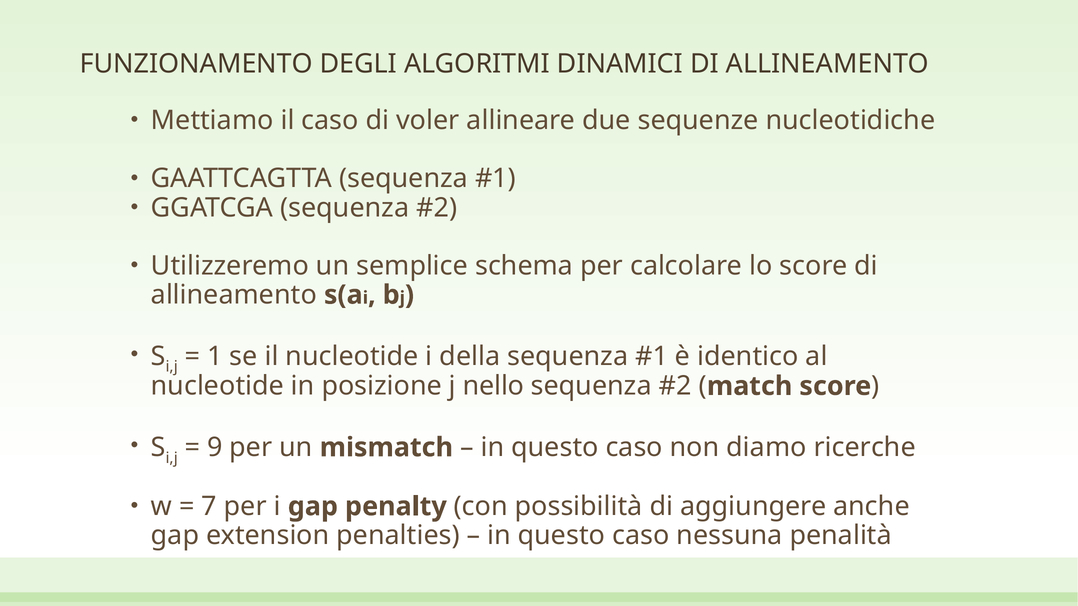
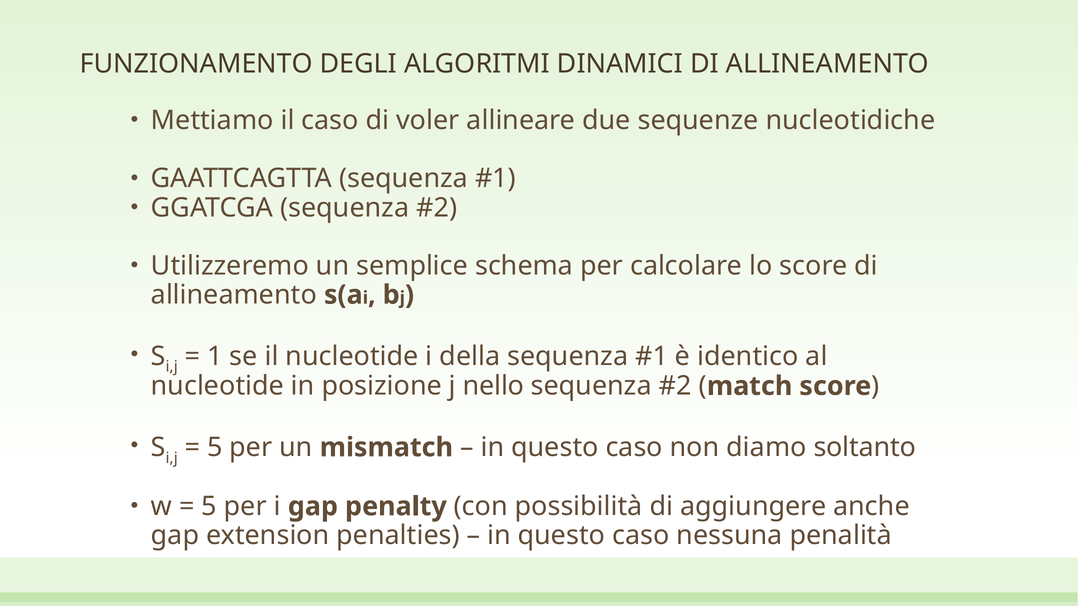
9: 9 -> 5 (215, 448)
ricerche: ricerche -> soltanto (865, 448)
7: 7 -> 5 (209, 507)
